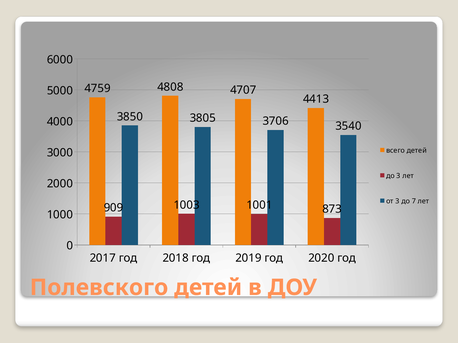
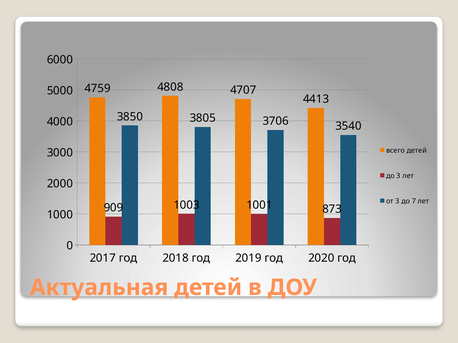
Полевского: Полевского -> Актуальная (99, 288)
